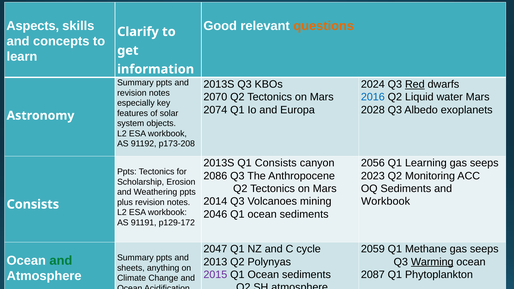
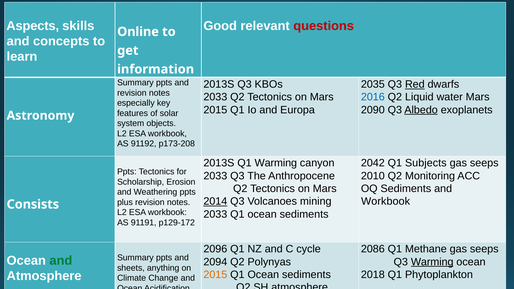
questions colour: orange -> red (324, 26)
Clarify: Clarify -> Online (138, 32)
2024: 2024 -> 2035 (373, 84)
2070: 2070 -> 2033 (215, 97)
2074: 2074 -> 2015 (215, 110)
2028: 2028 -> 2090 (373, 110)
Albedo underline: none -> present (421, 110)
Q1 Consists: Consists -> Warming (276, 163)
2056: 2056 -> 2042 (373, 163)
Learning: Learning -> Subjects (426, 163)
2086: 2086 -> 2033 (215, 176)
2023: 2023 -> 2010 (373, 176)
2014 underline: none -> present (215, 202)
2046: 2046 -> 2033 (215, 214)
2047: 2047 -> 2096 (215, 249)
2059: 2059 -> 2086 (373, 249)
2013: 2013 -> 2094 (215, 262)
2015 colour: purple -> orange (215, 275)
2087: 2087 -> 2018 (373, 275)
